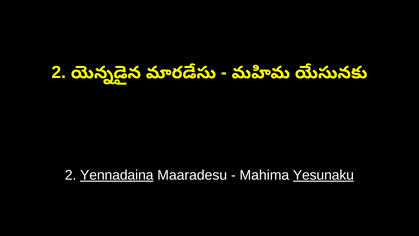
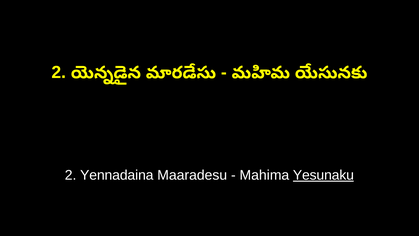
Yennadaina underline: present -> none (117, 175)
